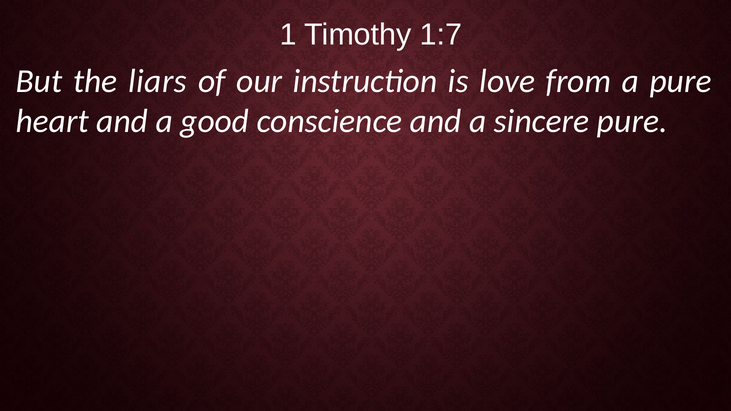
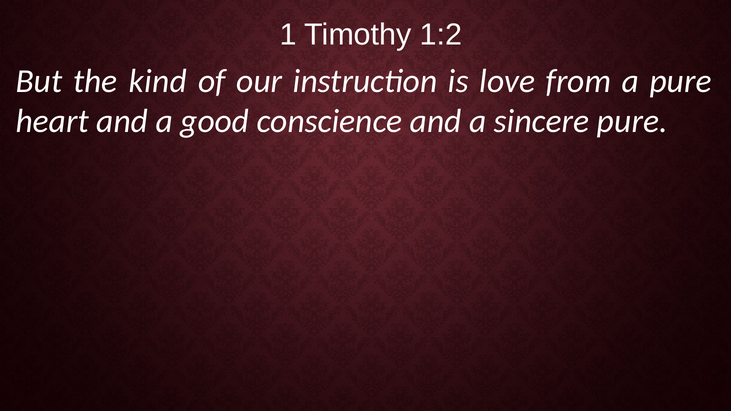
1:7: 1:7 -> 1:2 (441, 35)
liars: liars -> kind (158, 81)
